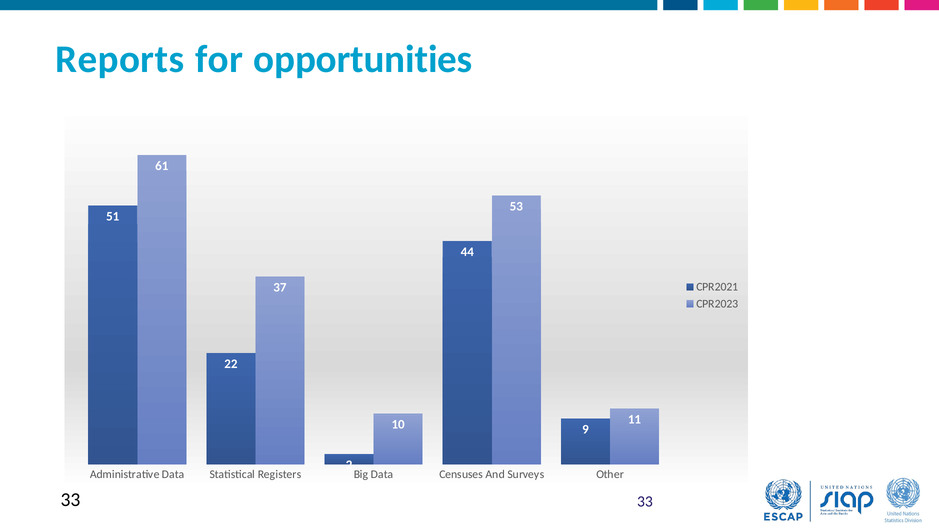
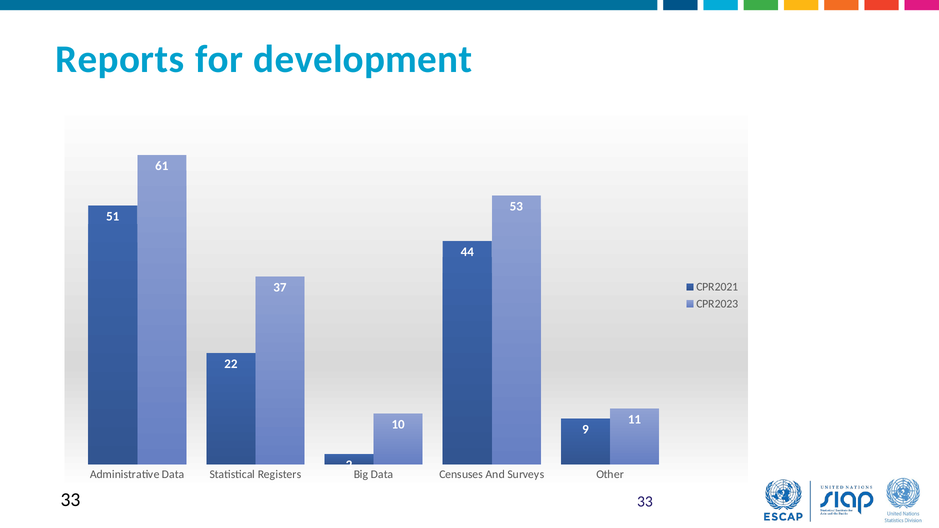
opportunities: opportunities -> development (363, 59)
